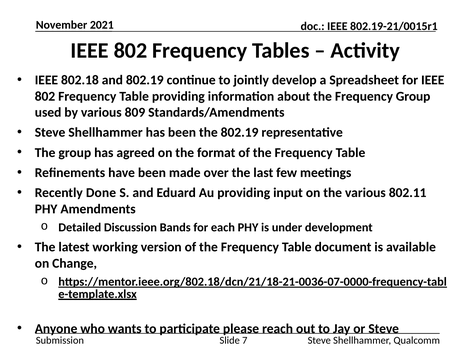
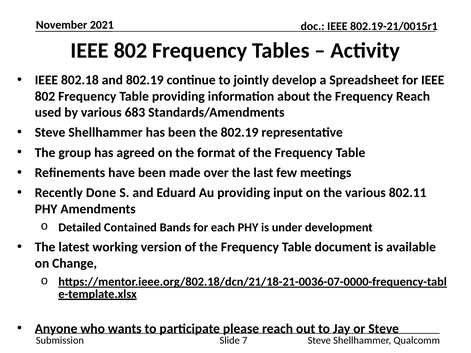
Frequency Group: Group -> Reach (413, 96)
809: 809 -> 683 (135, 112)
Discussion: Discussion -> Contained (130, 228)
